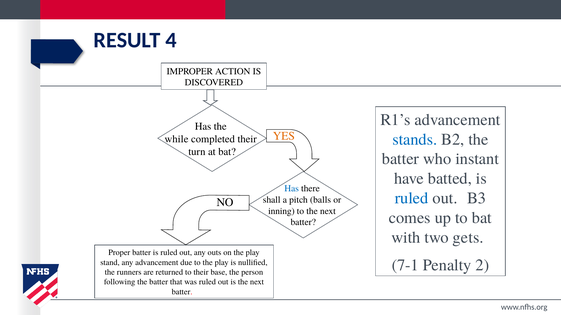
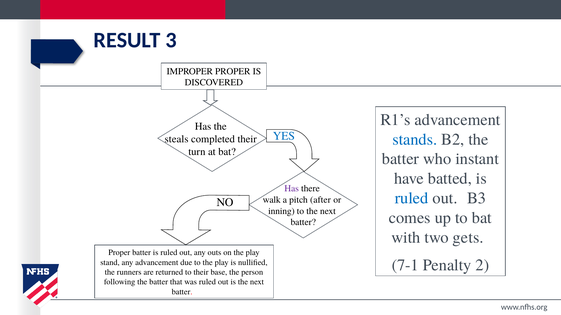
4: 4 -> 3 (171, 40)
IMPROPER ACTION: ACTION -> PROPER (233, 71)
YES colour: orange -> blue (284, 136)
while: while -> steals (177, 139)
Has colour: blue -> purple (292, 189)
shall: shall -> walk (272, 200)
balls: balls -> after (321, 200)
